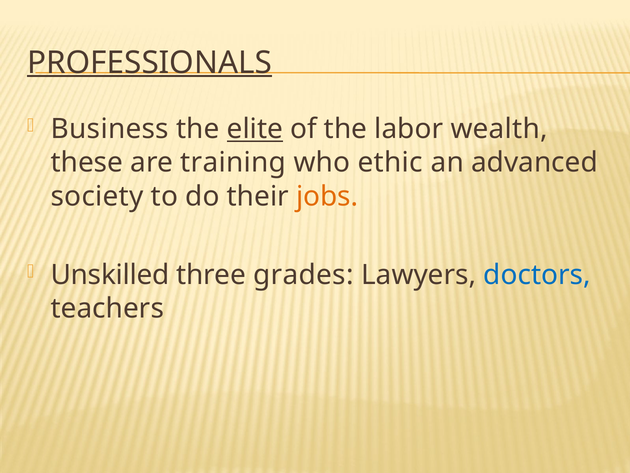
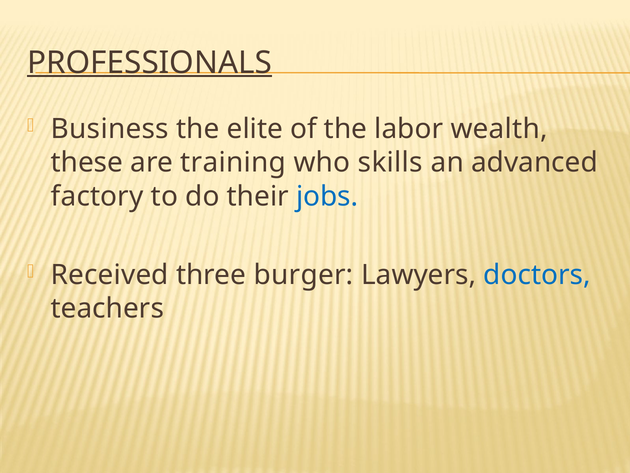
elite underline: present -> none (255, 129)
ethic: ethic -> skills (390, 163)
society: society -> factory (97, 196)
jobs colour: orange -> blue (327, 196)
Unskilled: Unskilled -> Received (110, 275)
grades: grades -> burger (303, 275)
